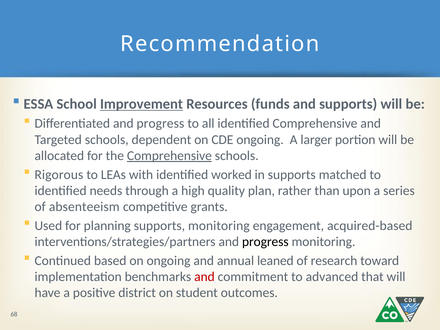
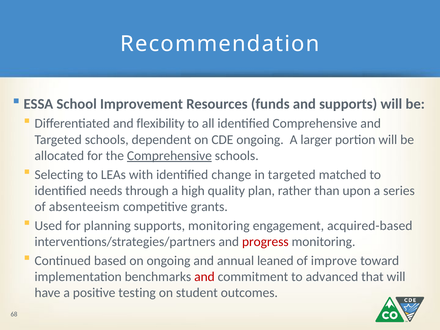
Improvement underline: present -> none (142, 104)
Differentiated and progress: progress -> flexibility (161, 124)
Rigorous: Rigorous -> Selecting (59, 175)
worked: worked -> change (231, 175)
in supports: supports -> targeted (292, 175)
progress colour: black -> red (265, 242)
research: research -> improve (334, 261)
district: district -> testing (137, 293)
